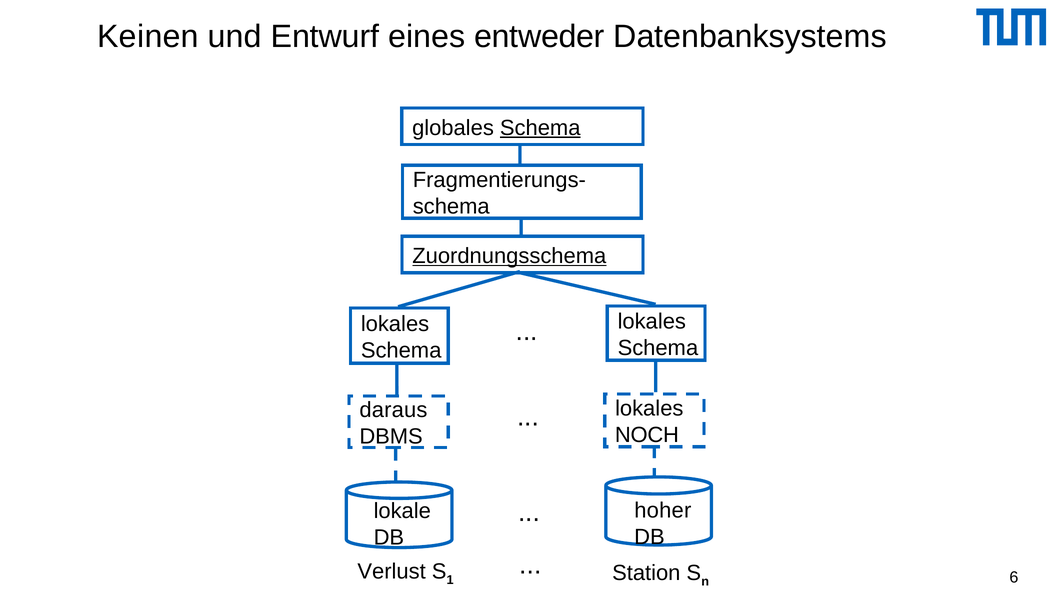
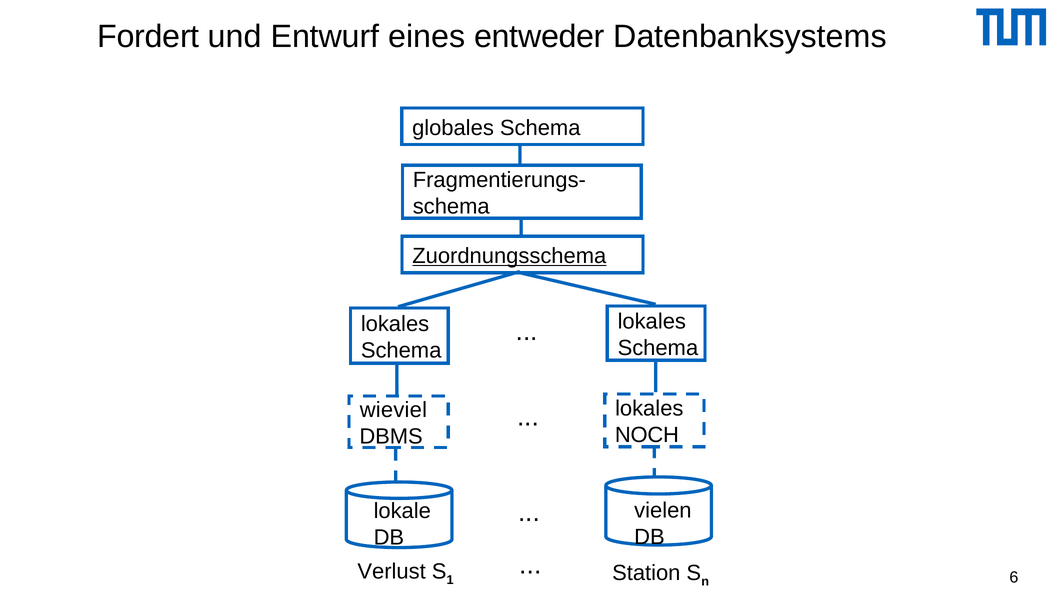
Keinen: Keinen -> Fordert (148, 36)
Schema underline: present -> none (540, 128)
daraus: daraus -> wieviel (393, 410)
hoher: hoher -> vielen (663, 510)
